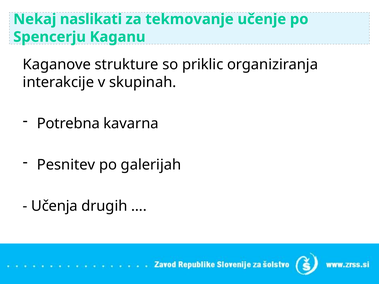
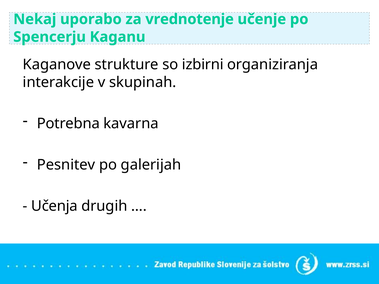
naslikati: naslikati -> uporabo (91, 19)
tekmovanje: tekmovanje -> vrednotenje (190, 19)
priklic: priklic -> izbirni (203, 65)
